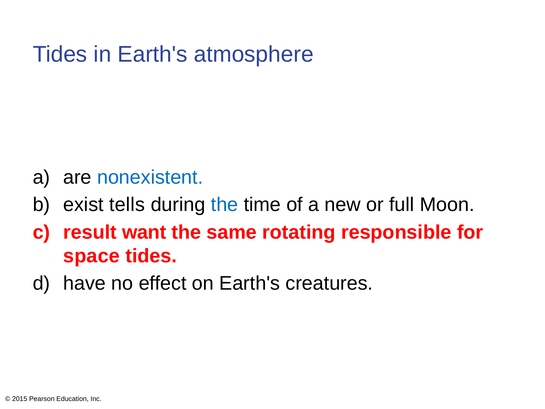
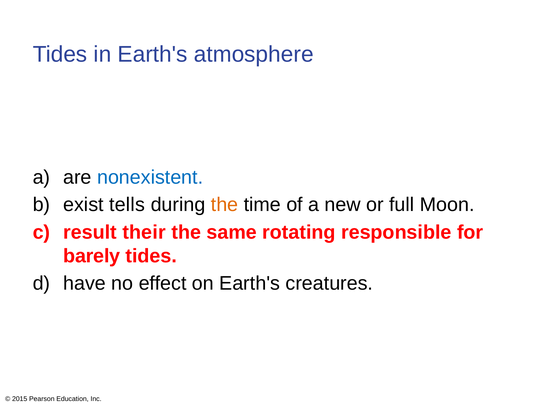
the colour: blue -> orange (225, 205)
want: want -> their (144, 232)
space: space -> barely (92, 256)
